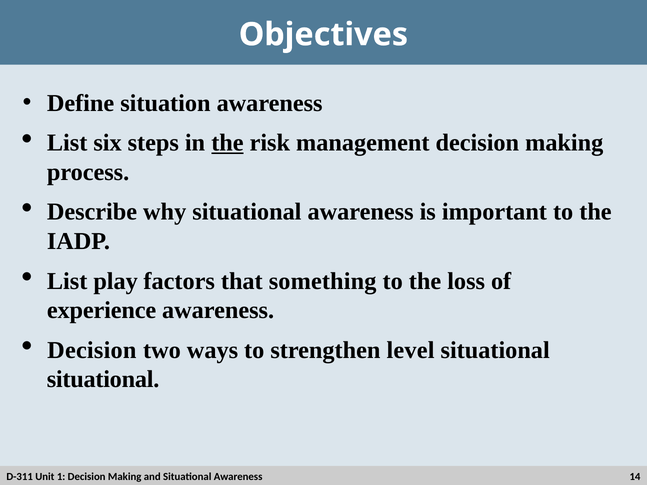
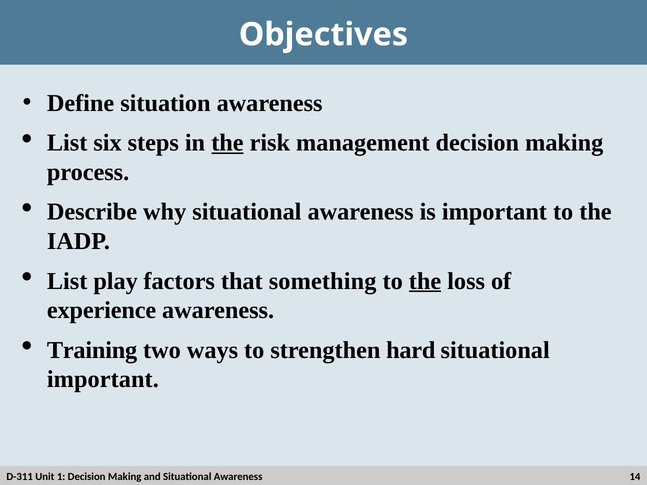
the underline: none -> present (425, 281)
Decision: Decision -> Training (92, 350)
level: level -> hard (411, 350)
situational: situational -> important (103, 379)
